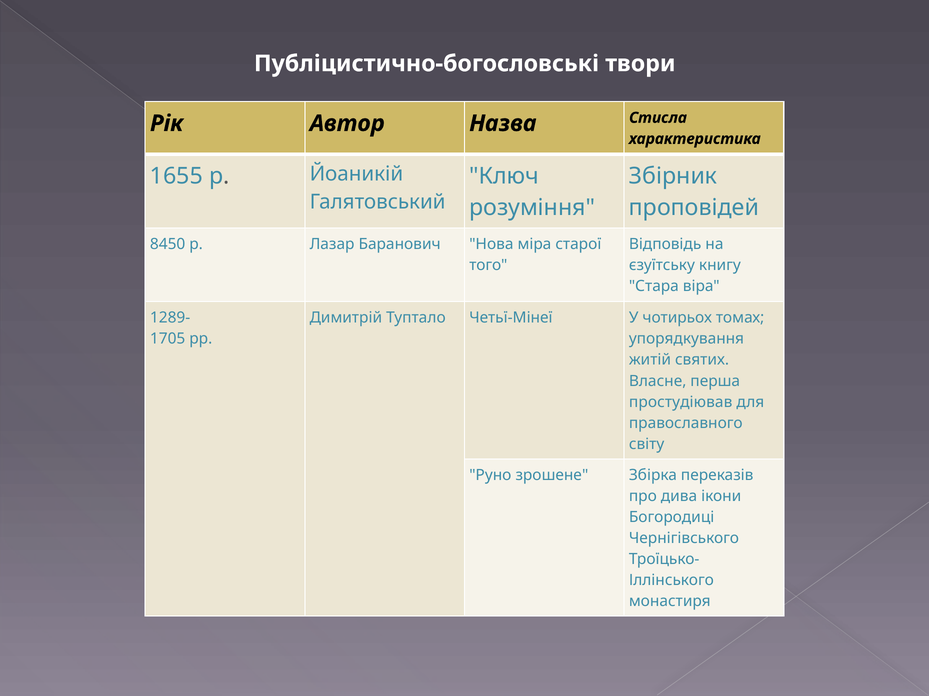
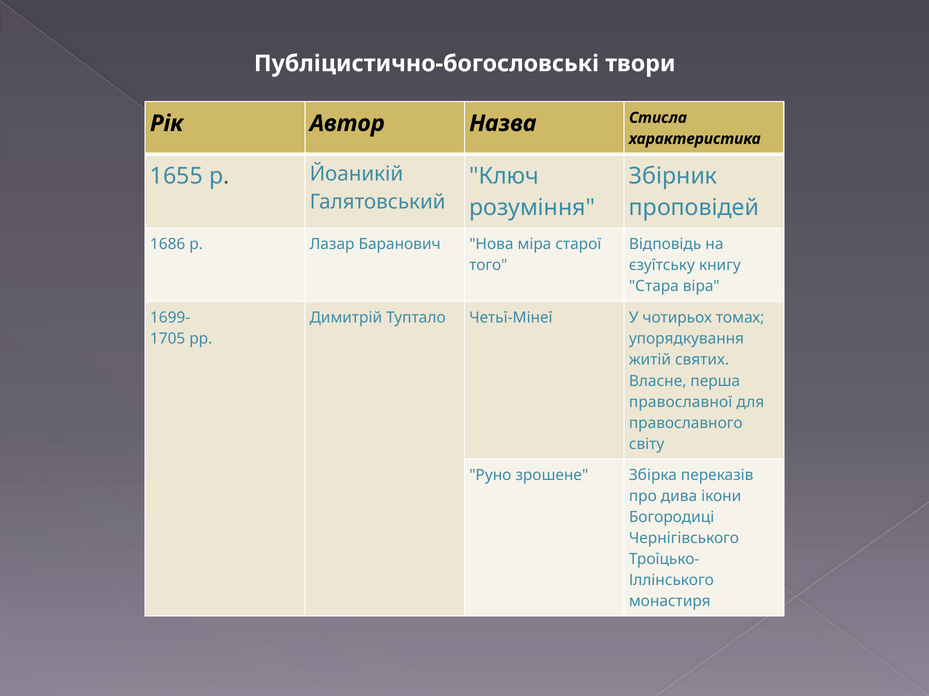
8450: 8450 -> 1686 (168, 244)
1289-: 1289- -> 1699- (170, 318)
простудіював: простудіював -> православної (681, 402)
